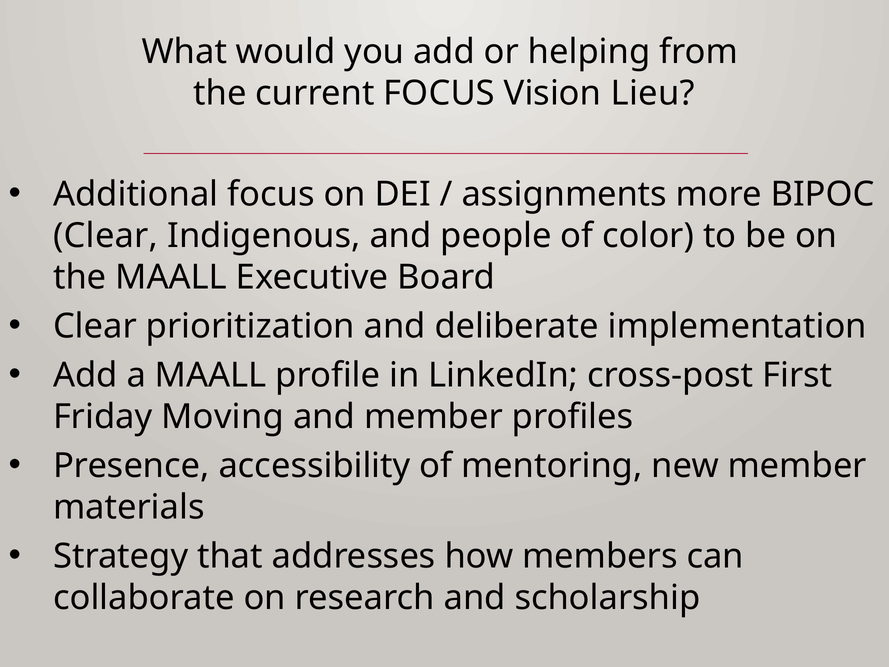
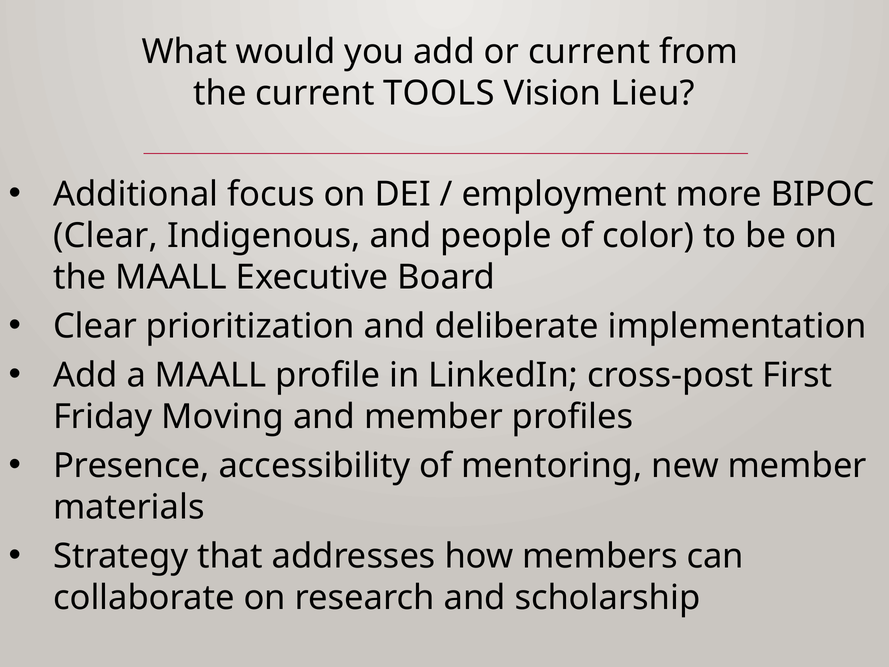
or helping: helping -> current (589, 52)
current FOCUS: FOCUS -> TOOLS (439, 93)
assignments: assignments -> employment (564, 194)
